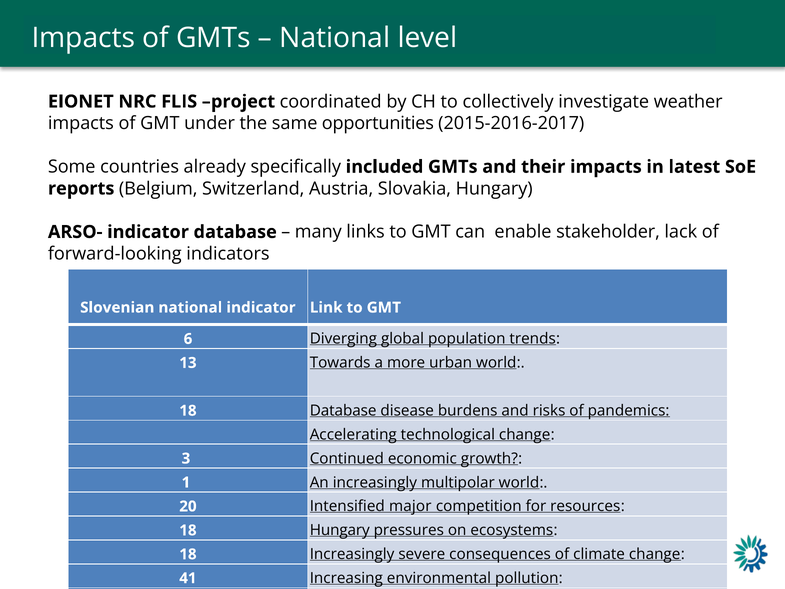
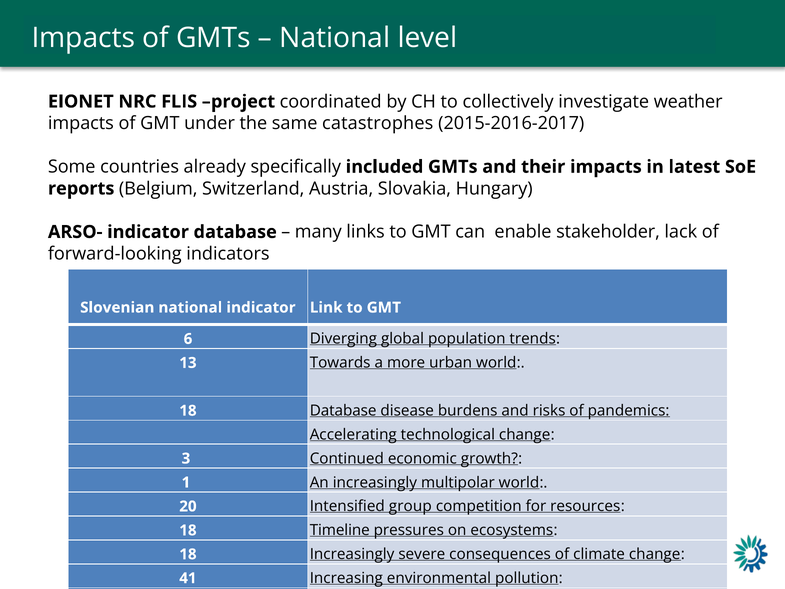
opportunities: opportunities -> catastrophes (378, 123)
major: major -> group (410, 506)
18 Hungary: Hungary -> Timeline (340, 530)
